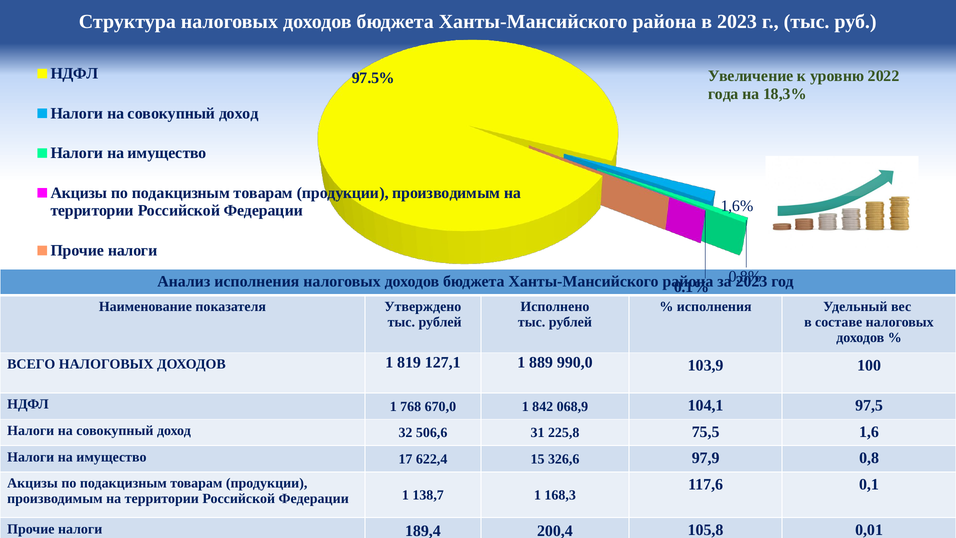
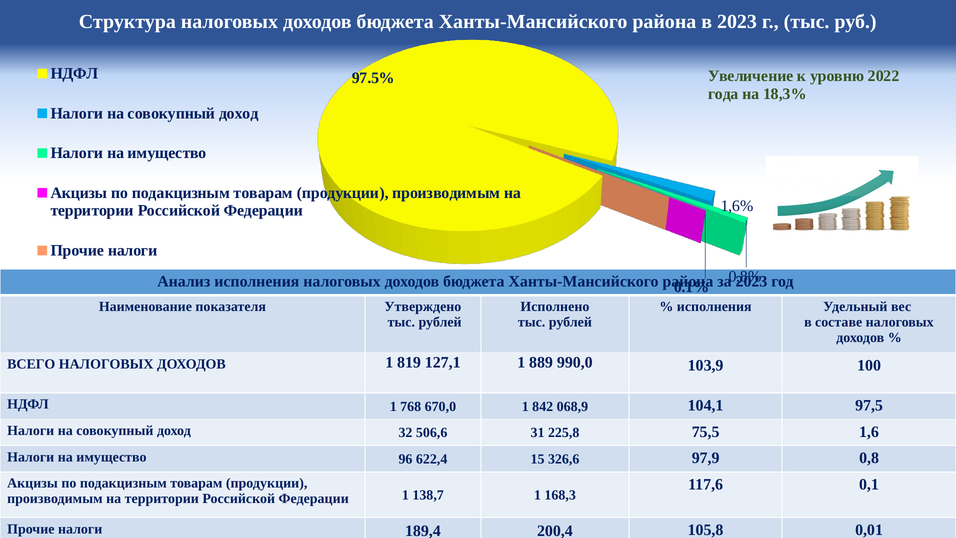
17: 17 -> 96 (405, 459)
